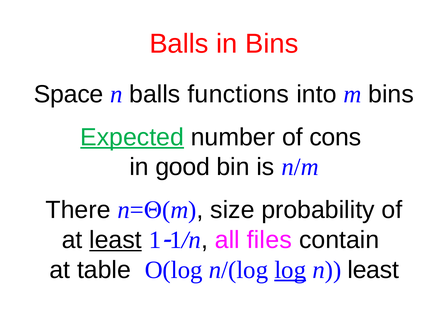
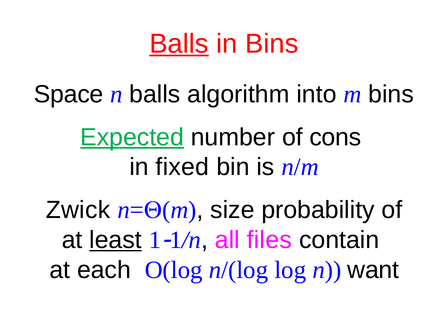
Balls underline: none -> present (179, 44)
functions: functions -> algorithm (238, 94)
good: good -> fixed (182, 167)
There: There -> Zwick (78, 210)
table: table -> each (104, 270)
log underline: present -> none (290, 270)
n least: least -> want (373, 270)
